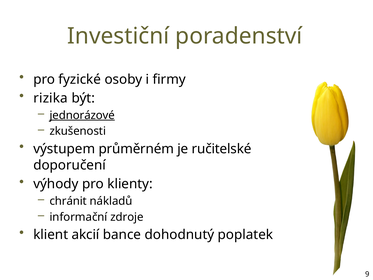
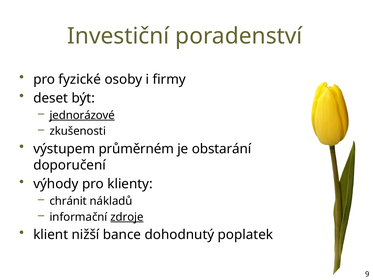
rizika: rizika -> deset (51, 98)
ručitelské: ručitelské -> obstarání (222, 149)
zdroje underline: none -> present (127, 217)
akcií: akcií -> nižší (86, 235)
